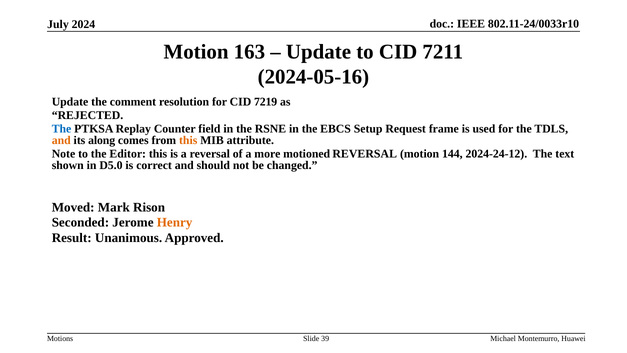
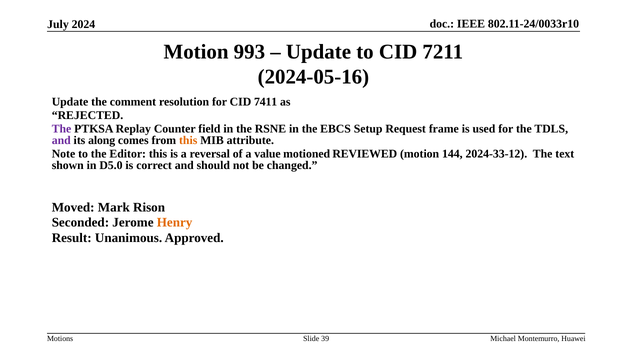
163: 163 -> 993 (249, 52)
7219: 7219 -> 7411 (266, 102)
The colour: blue -> purple (62, 129)
and colour: orange -> purple (61, 140)
more: more -> value (267, 154)
motioned REVERSAL: REVERSAL -> REVIEWED (365, 154)
2024-24-12: 2024-24-12 -> 2024-33-12 (496, 154)
